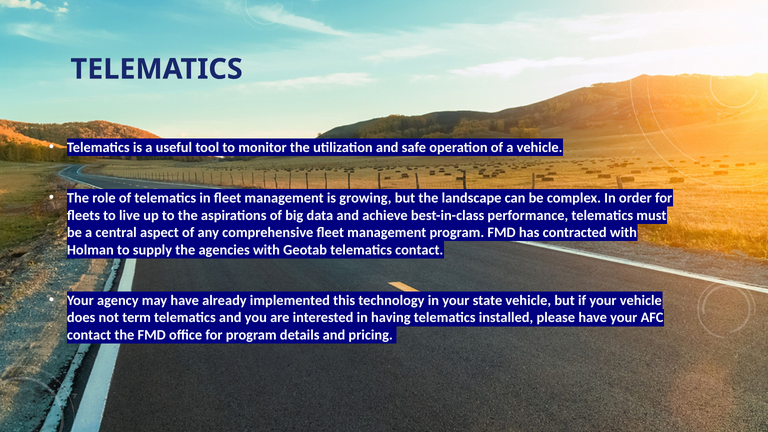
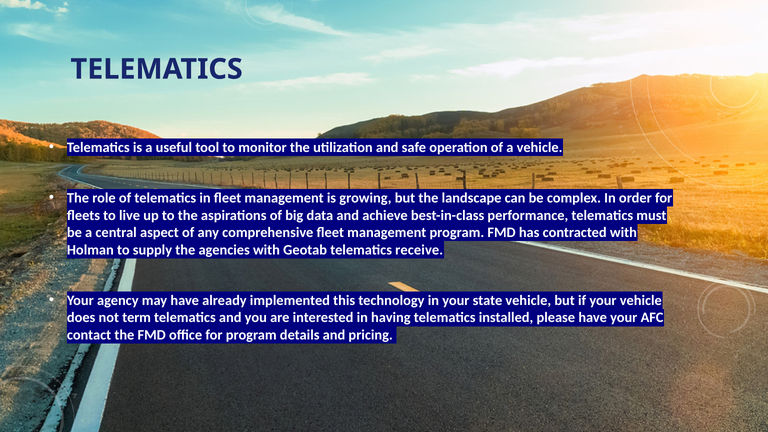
telematics contact: contact -> receive (419, 250)
